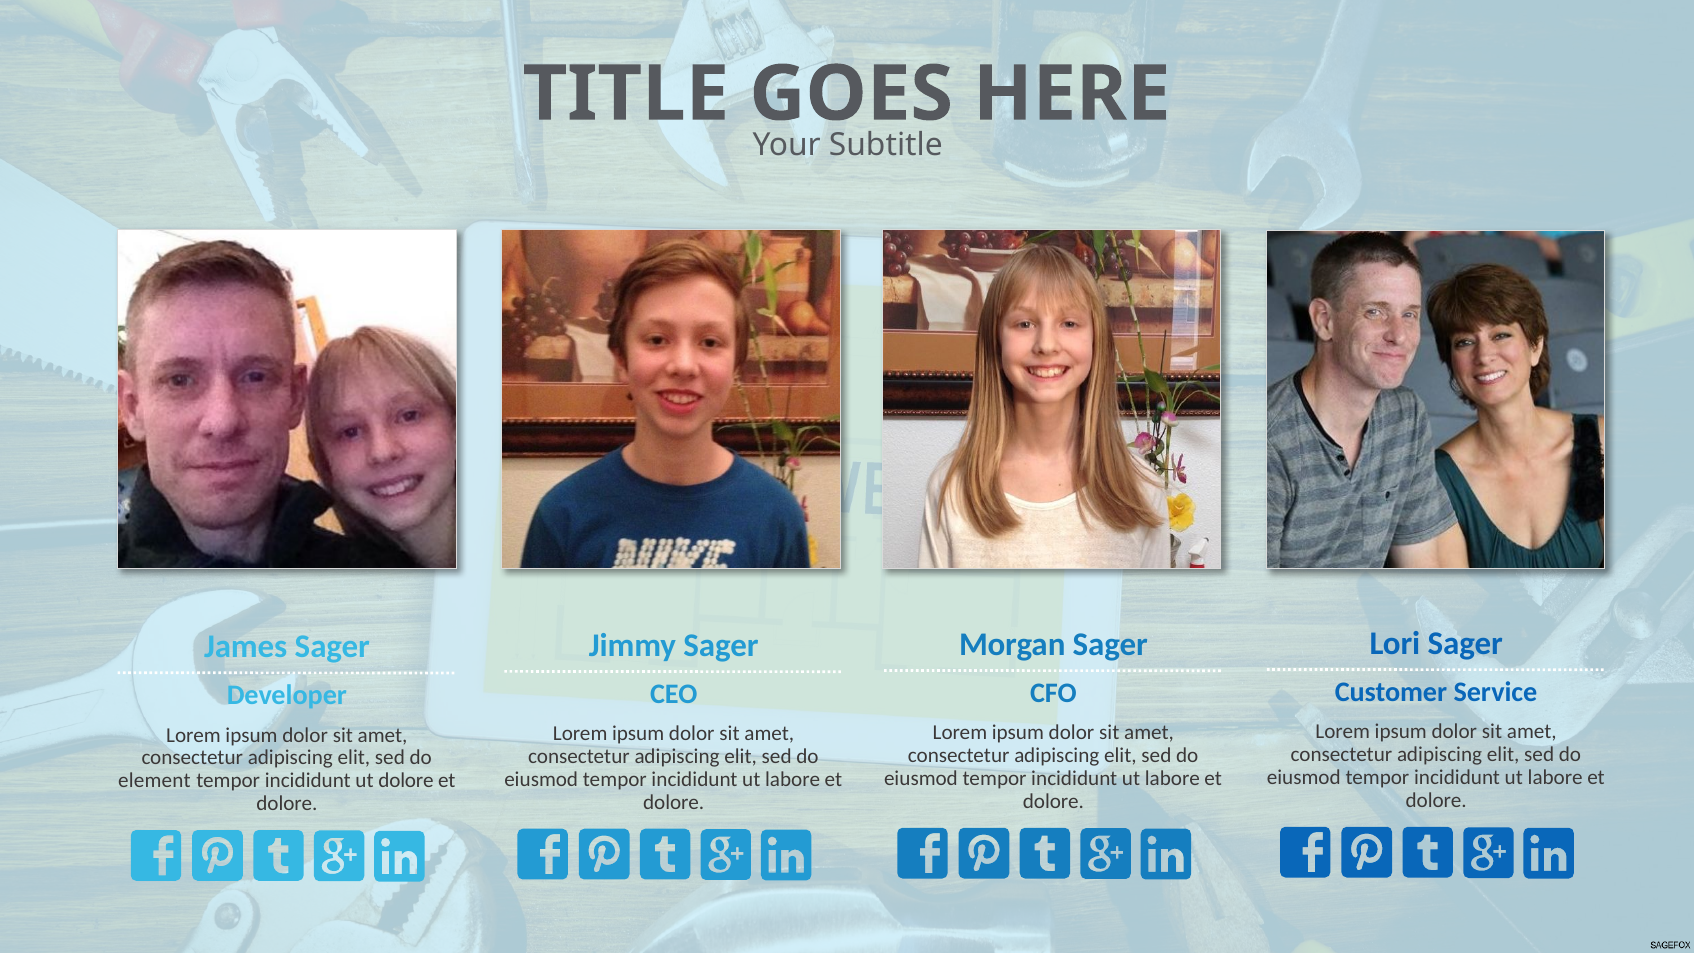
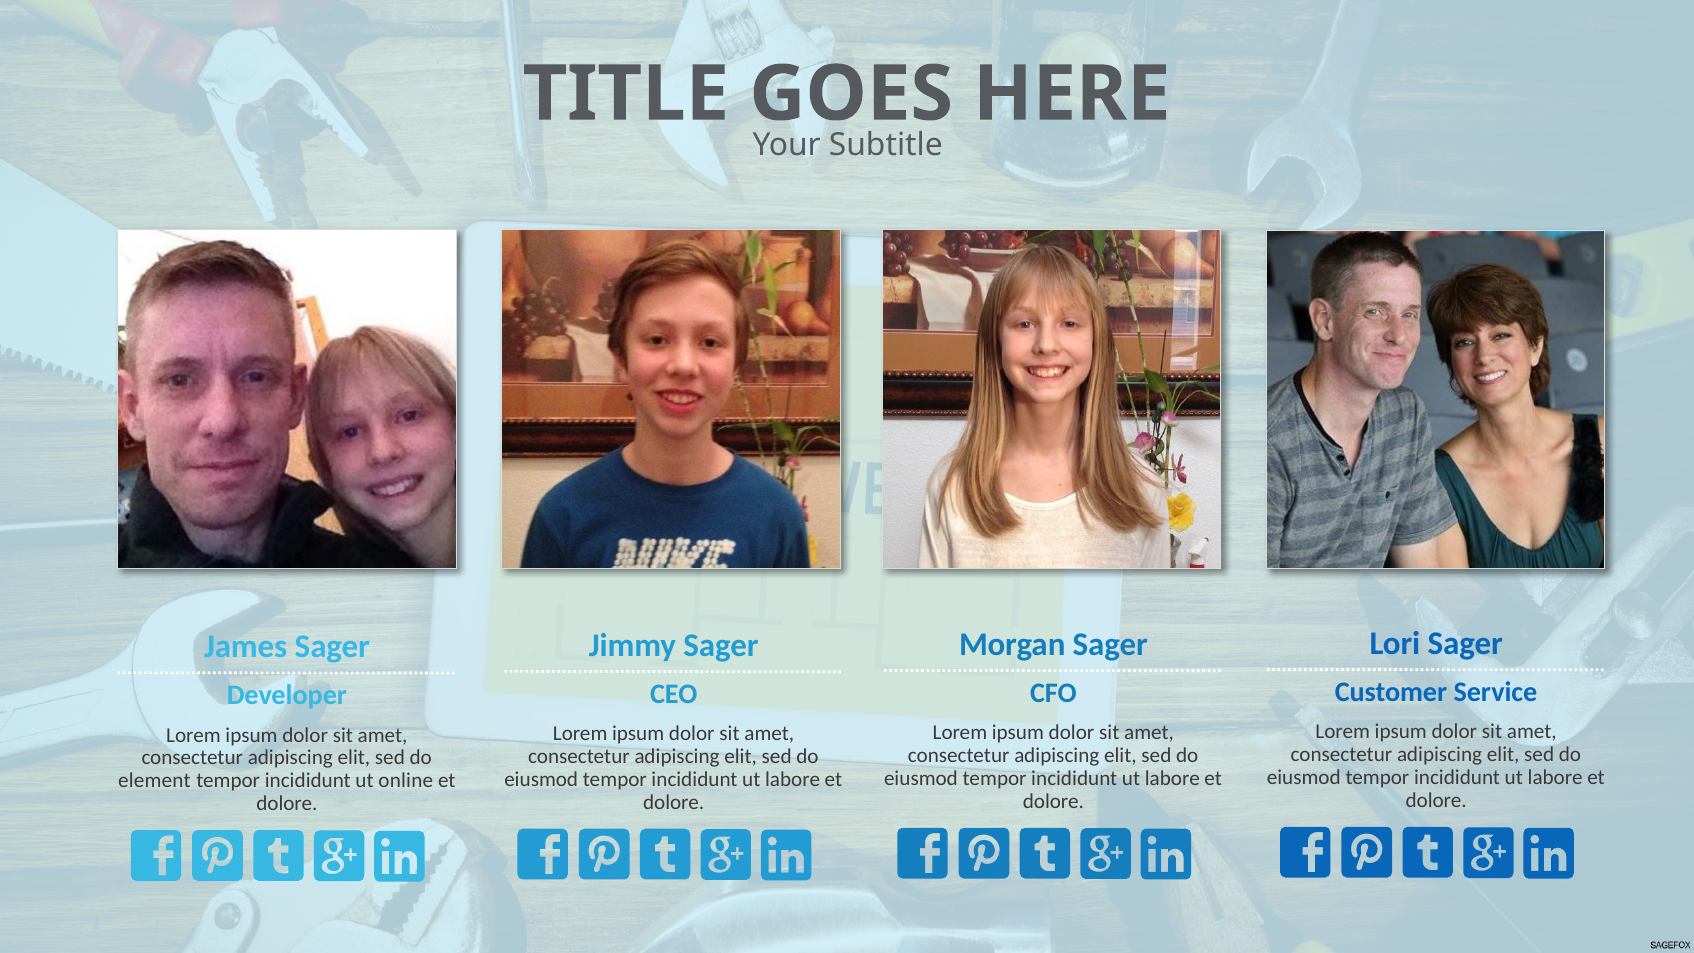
ut dolore: dolore -> online (406, 781)
